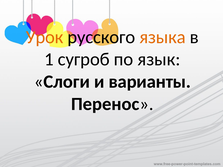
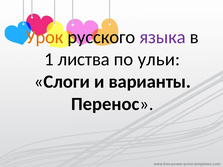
языка colour: orange -> purple (163, 37)
сугроб: сугроб -> листва (84, 59)
язык: язык -> ульи (159, 59)
